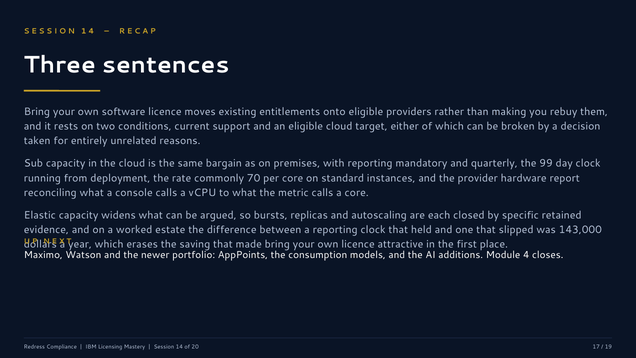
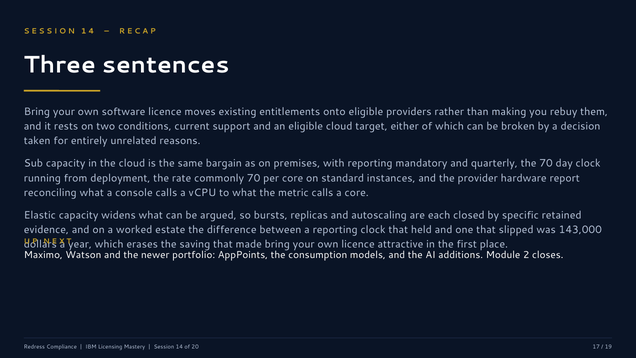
the 99: 99 -> 70 (546, 163)
Module 4: 4 -> 2 (526, 255)
